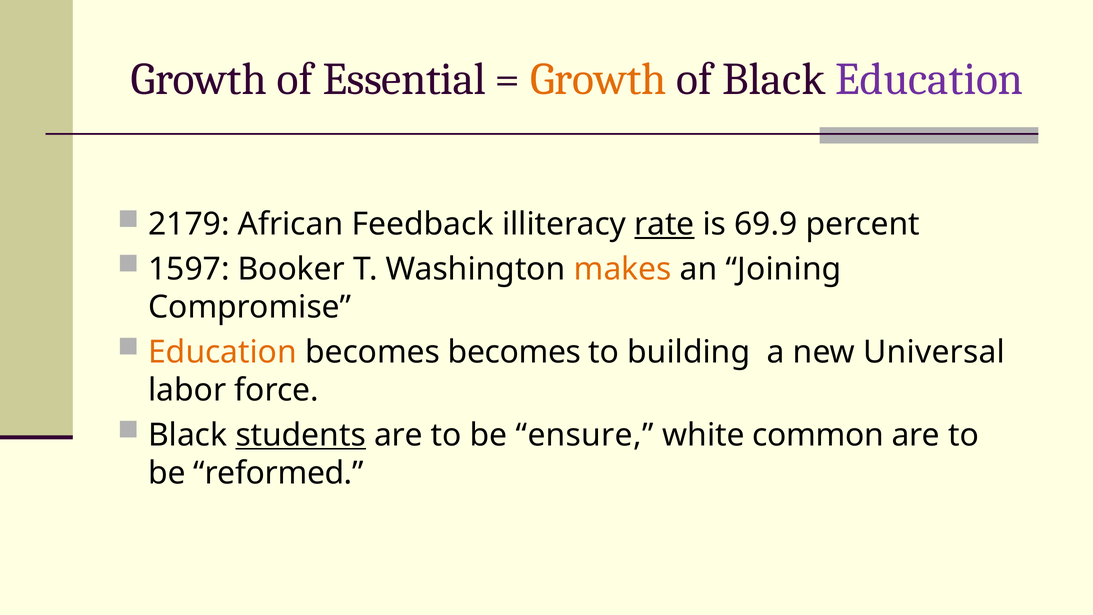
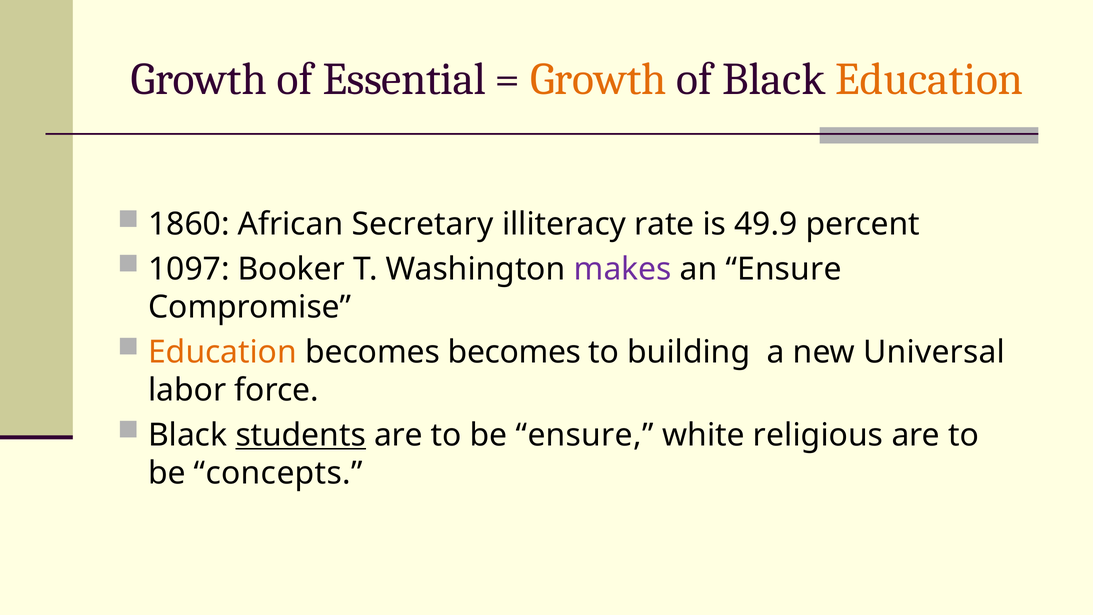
Education colour: purple -> orange (929, 79)
2179: 2179 -> 1860 (189, 224)
Feedback: Feedback -> Secretary (423, 224)
rate underline: present -> none (664, 224)
69.9: 69.9 -> 49.9 (766, 224)
1597: 1597 -> 1097 (189, 269)
makes colour: orange -> purple (623, 269)
an Joining: Joining -> Ensure (784, 269)
common: common -> religious (818, 435)
reformed: reformed -> concepts (278, 473)
